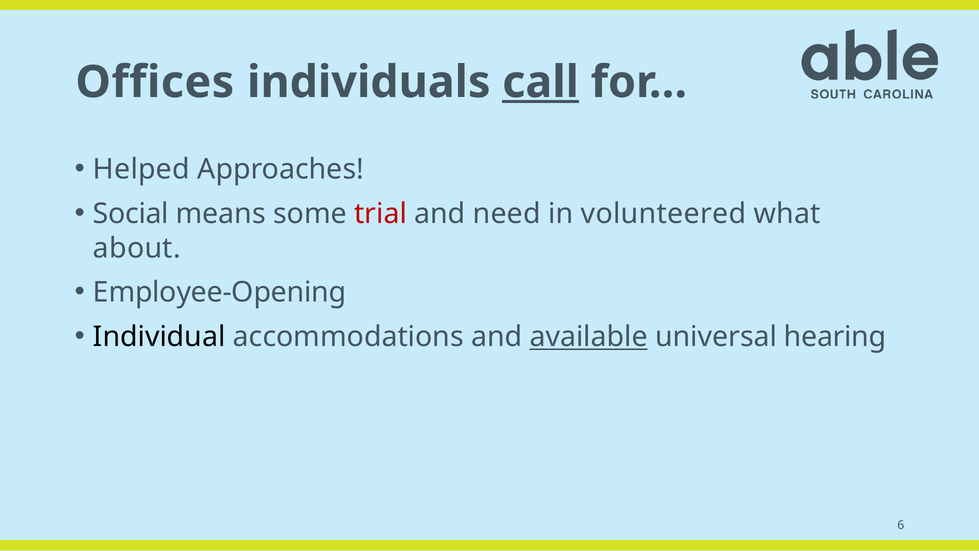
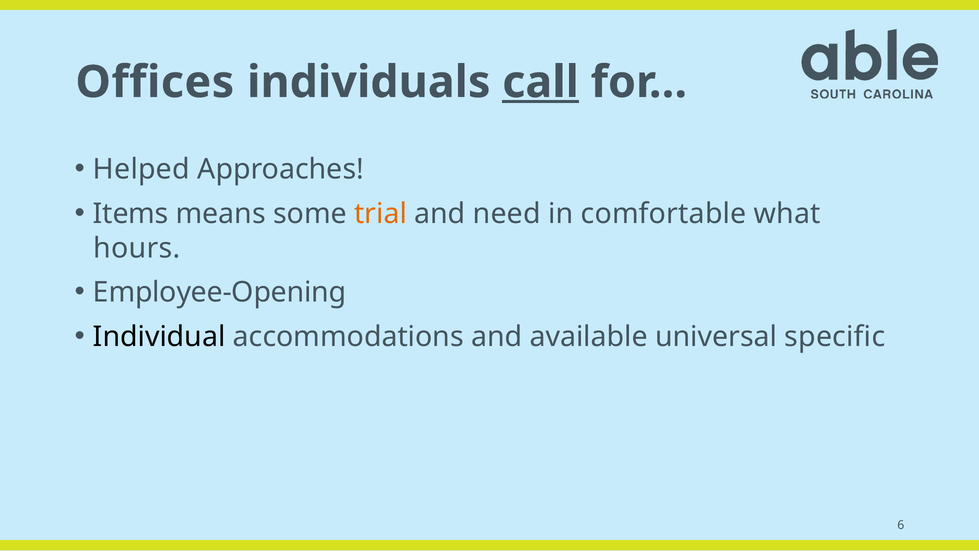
Social: Social -> Items (131, 214)
trial colour: red -> orange (381, 214)
volunteered: volunteered -> comfortable (664, 214)
about: about -> hours (137, 248)
available underline: present -> none (589, 337)
hearing: hearing -> specific (835, 337)
